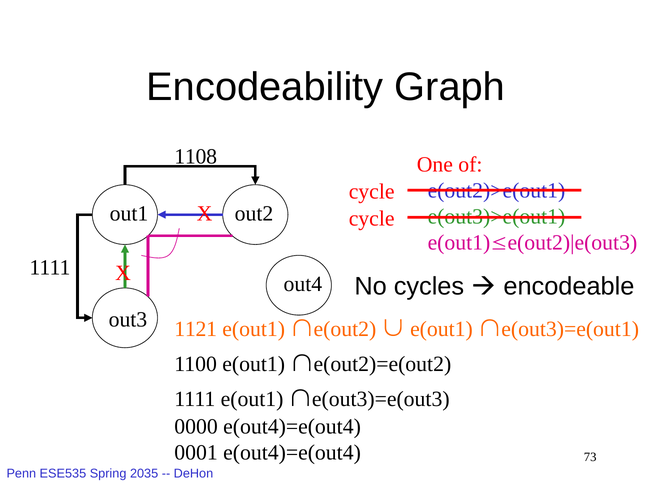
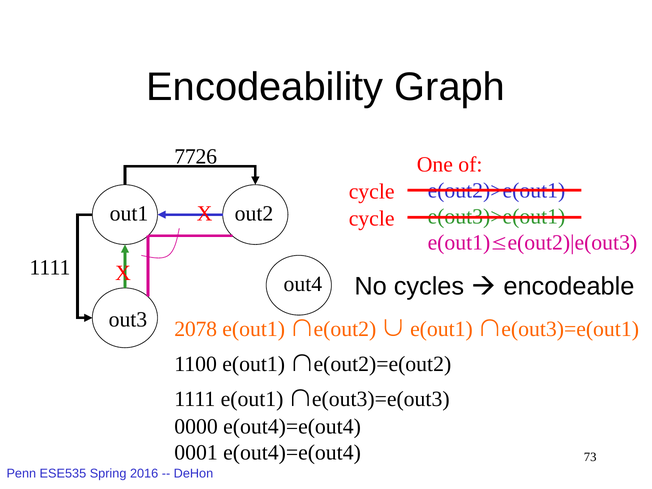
1108: 1108 -> 7726 (196, 157)
1121: 1121 -> 2078 (196, 329)
2035: 2035 -> 2016 (144, 474)
